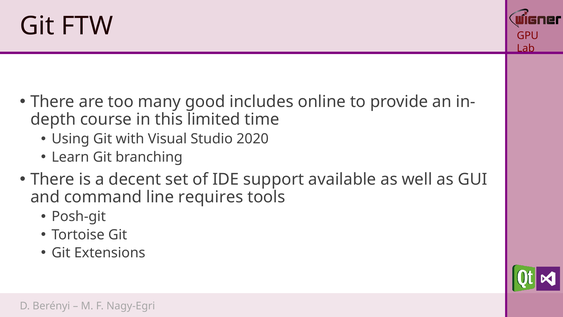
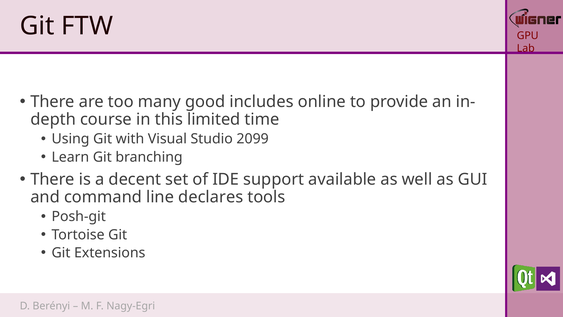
2020: 2020 -> 2099 (253, 139)
requires: requires -> declares (211, 197)
